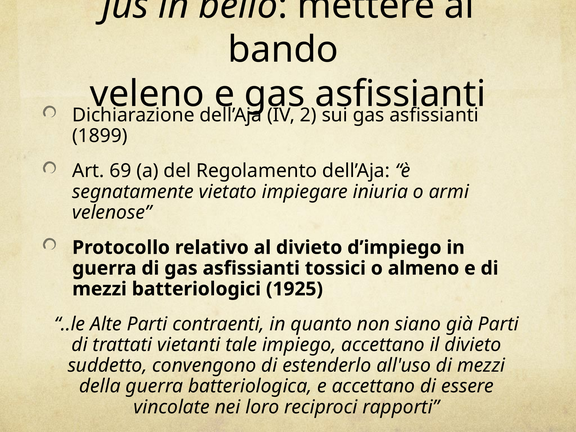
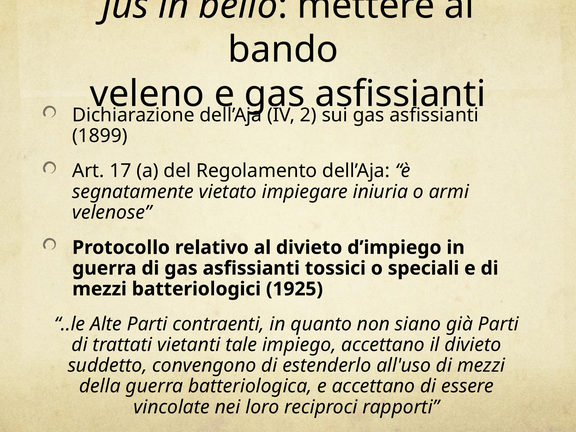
69: 69 -> 17 (120, 171)
almeno: almeno -> speciali (424, 268)
